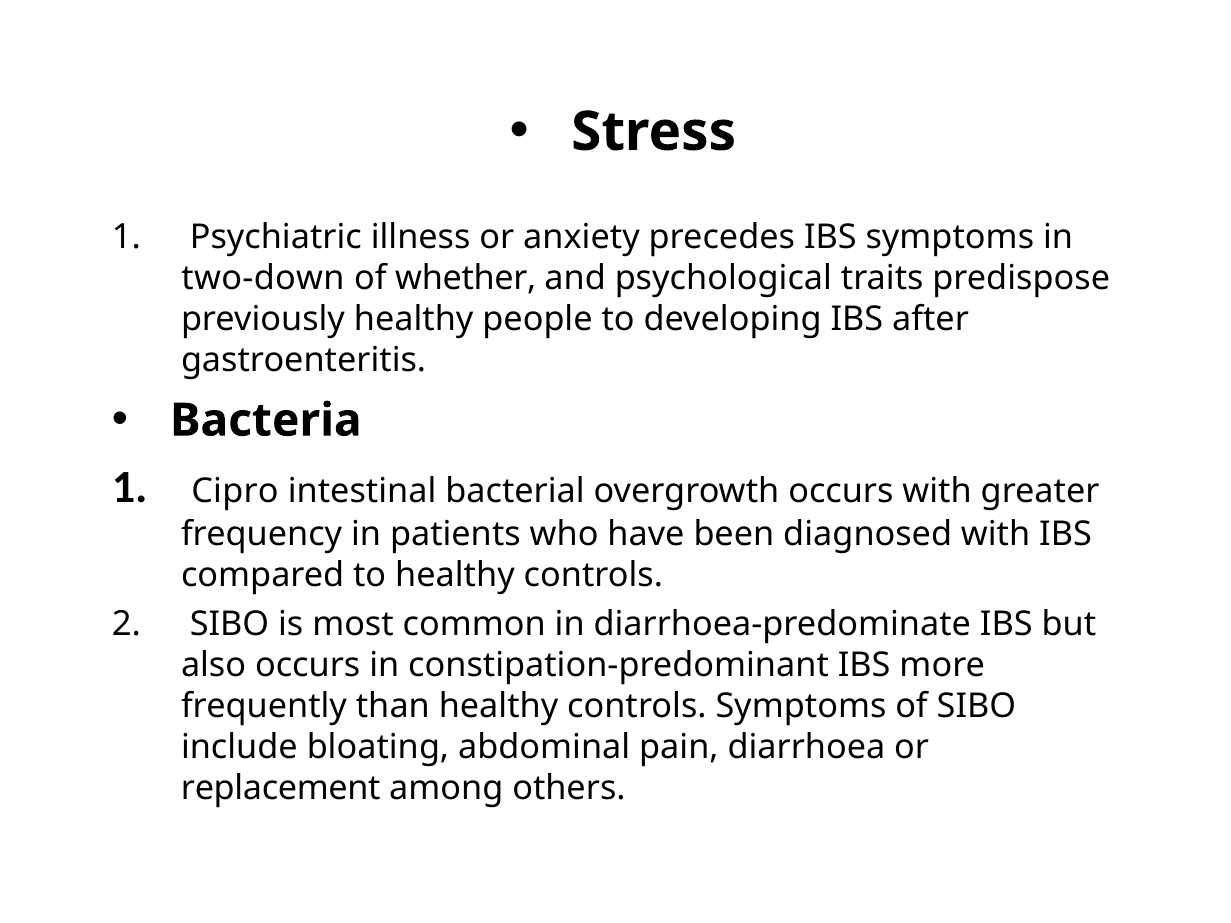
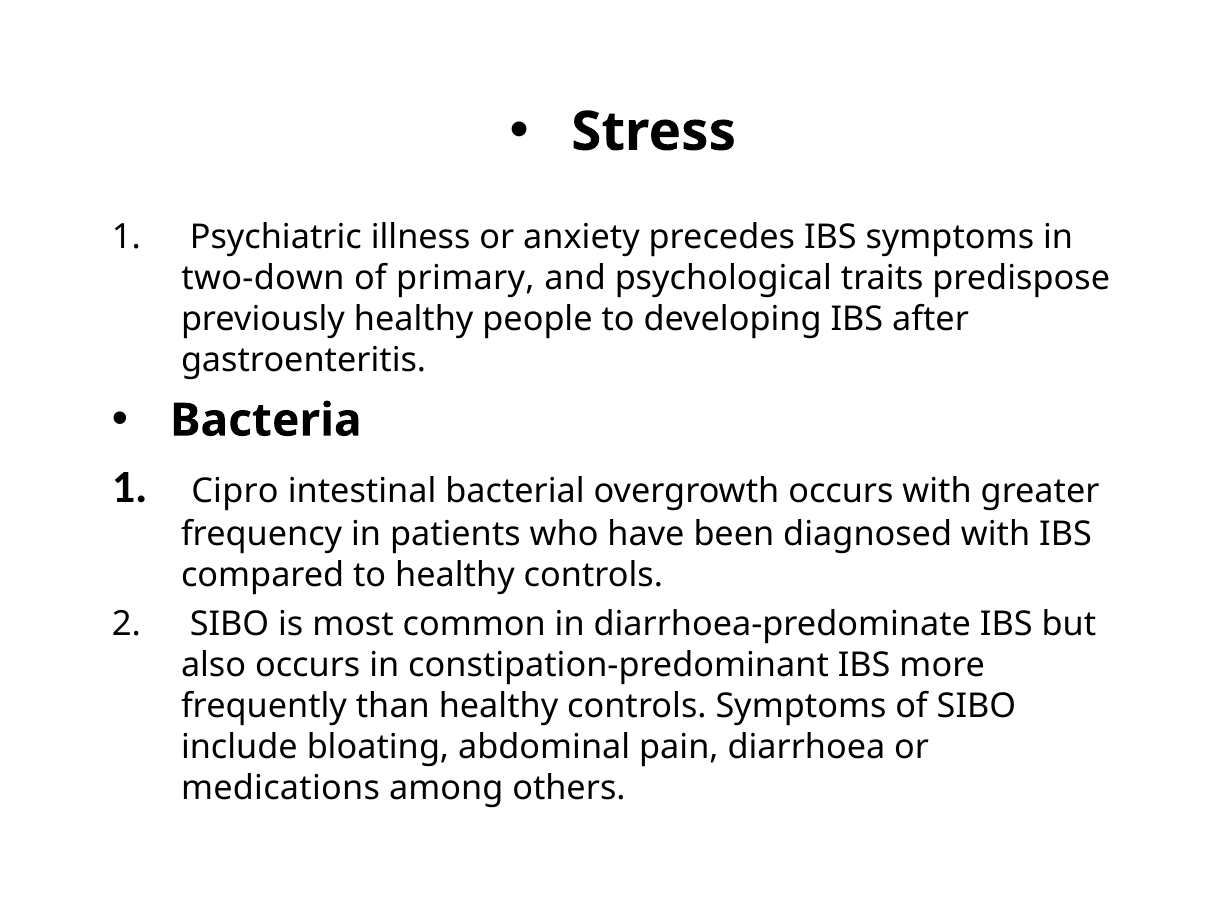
whether: whether -> primary (465, 278)
replacement: replacement -> medications (280, 789)
